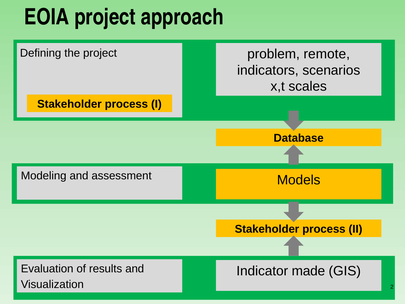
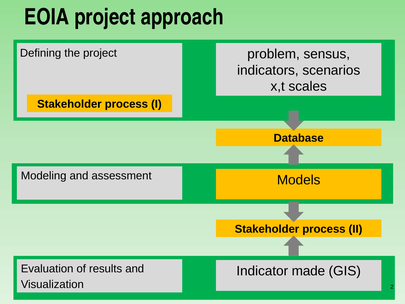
remote: remote -> sensus (327, 54)
